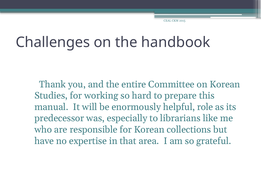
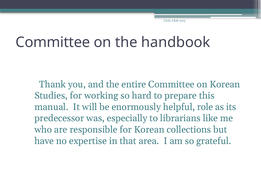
Challenges: Challenges -> Committee (53, 42)
